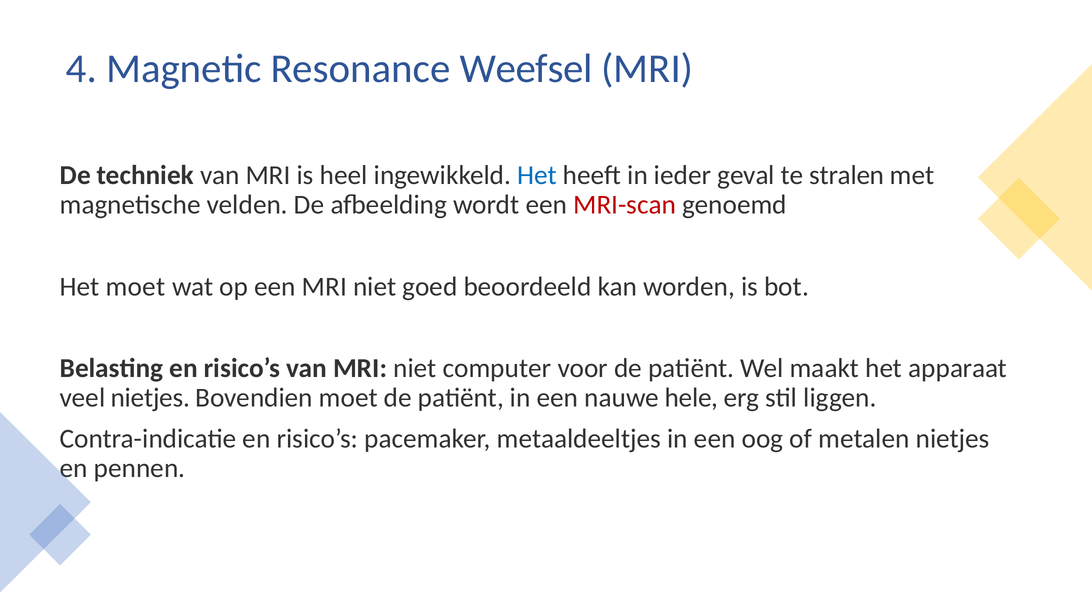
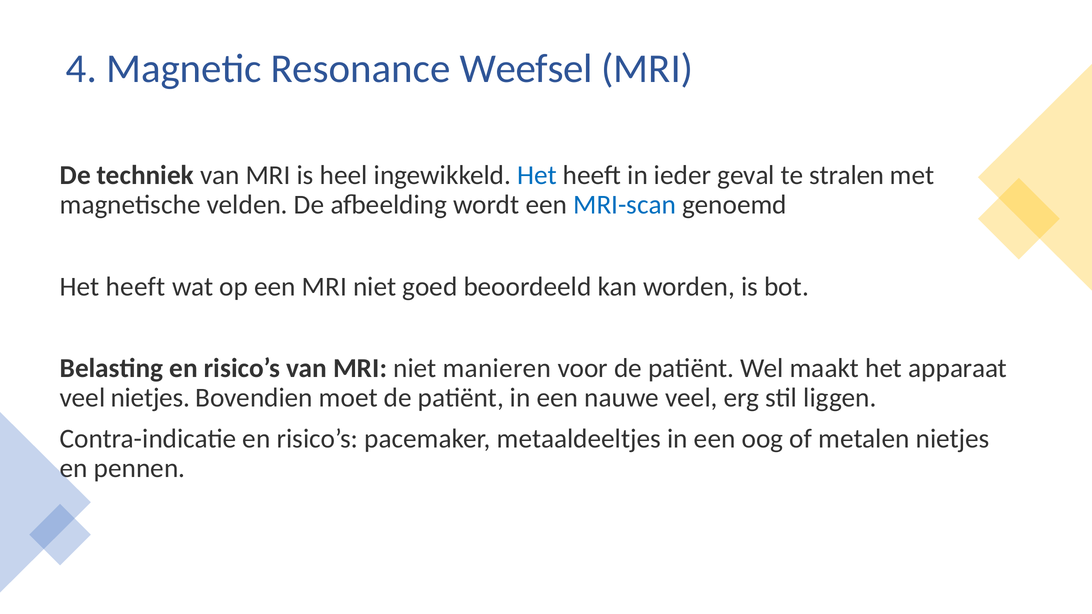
MRI-scan colour: red -> blue (625, 205)
moet: moet -> heeft (136, 287)
computer: computer -> manieren (497, 368)
nauwe hele: hele -> veel (691, 398)
